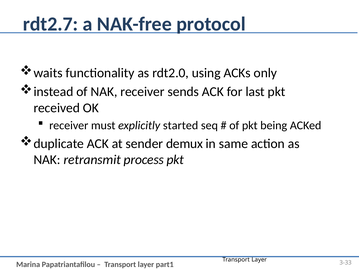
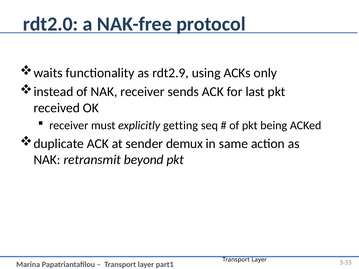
rdt2.7: rdt2.7 -> rdt2.0 (50, 24)
rdt2.0: rdt2.0 -> rdt2.9 (171, 73)
started: started -> getting (181, 126)
process: process -> beyond (144, 160)
